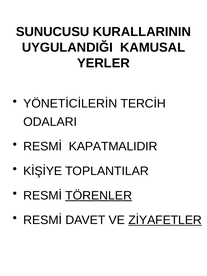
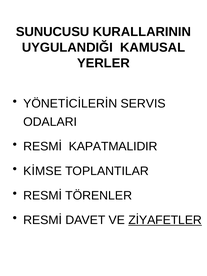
TERCİH: TERCİH -> SERVIS (143, 104)
KİŞİYE: KİŞİYE -> KİMSE (43, 171)
TÖRENLER underline: present -> none (99, 196)
